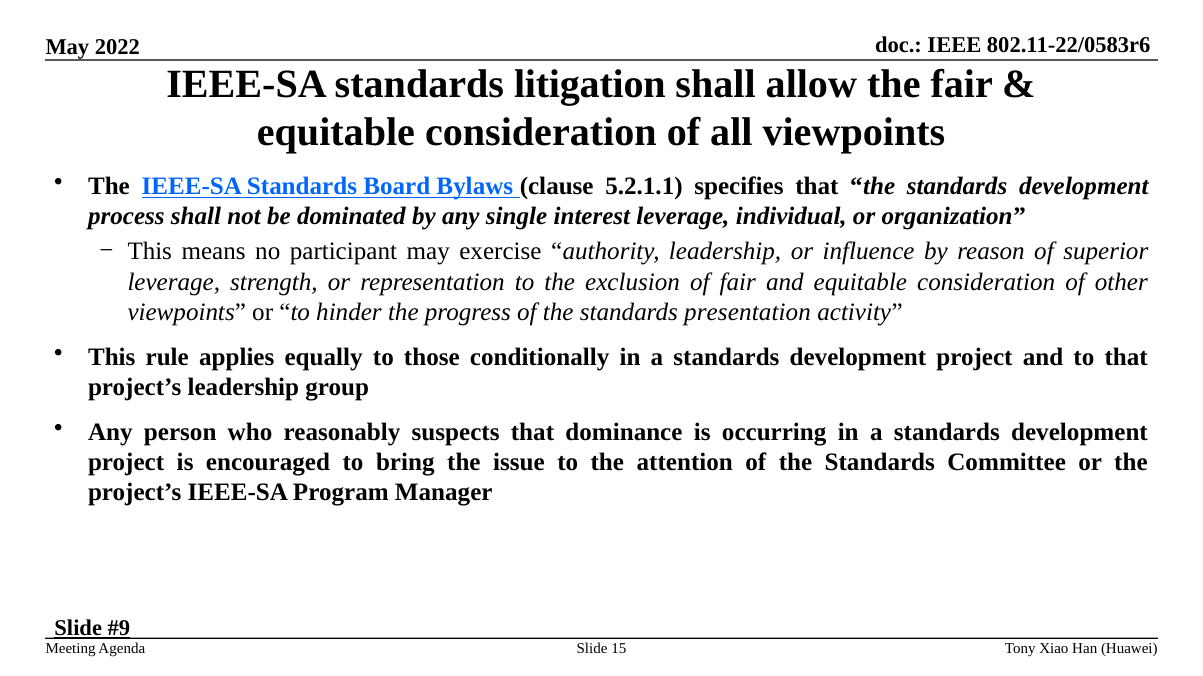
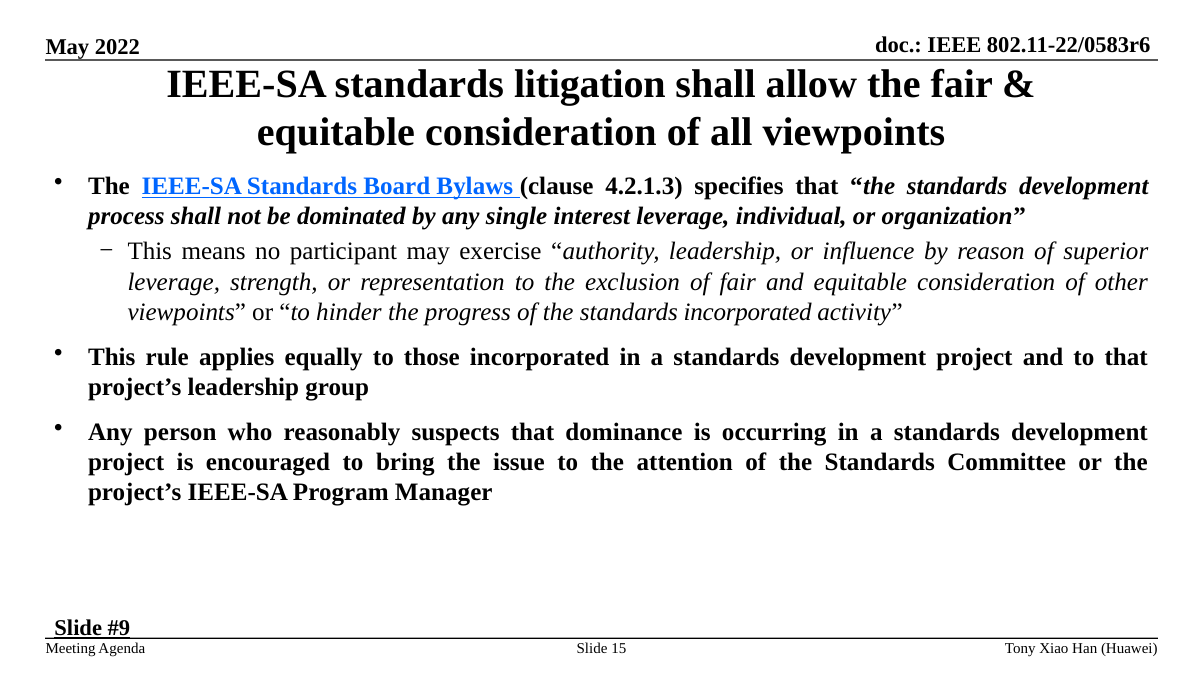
5.2.1.1: 5.2.1.1 -> 4.2.1.3 (644, 187)
standards presentation: presentation -> incorporated (748, 312)
those conditionally: conditionally -> incorporated (540, 357)
